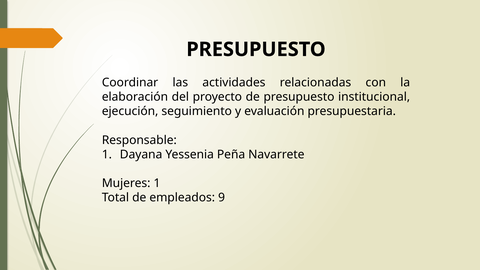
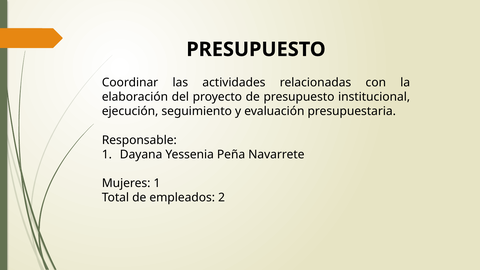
9: 9 -> 2 (222, 198)
